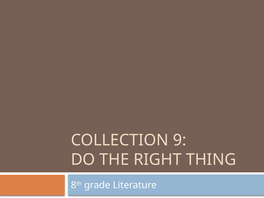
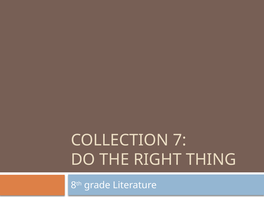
9: 9 -> 7 (180, 140)
